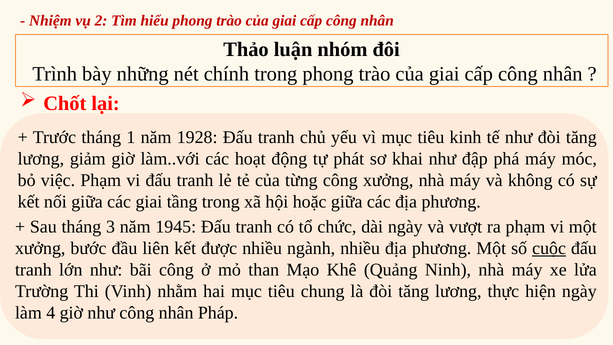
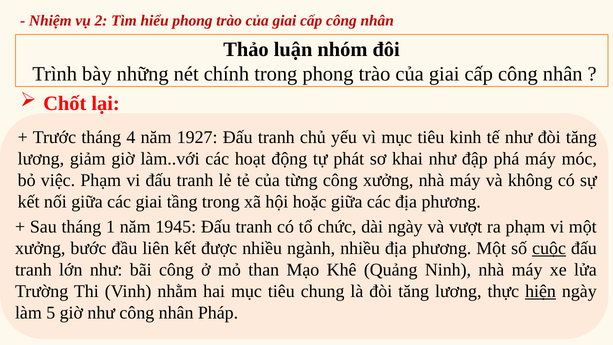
1: 1 -> 4 (131, 137)
1928: 1928 -> 1927 (197, 137)
3: 3 -> 1 (111, 227)
hiện underline: none -> present (541, 291)
4: 4 -> 5 (51, 313)
